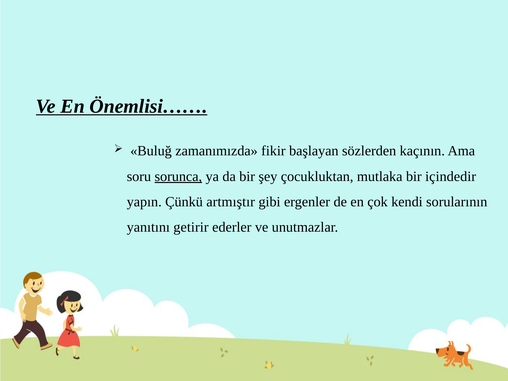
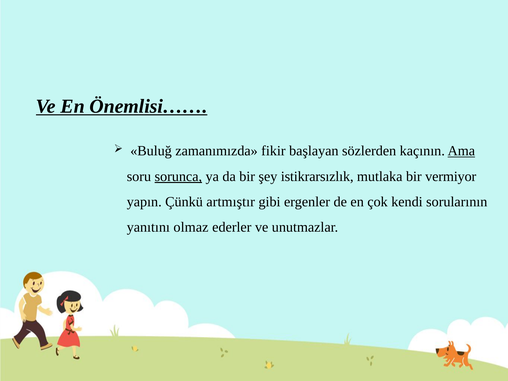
Ama underline: none -> present (461, 151)
çocukluktan: çocukluktan -> istikrarsızlık (317, 176)
içindedir: içindedir -> vermiyor (451, 176)
getirir: getirir -> olmaz (191, 227)
